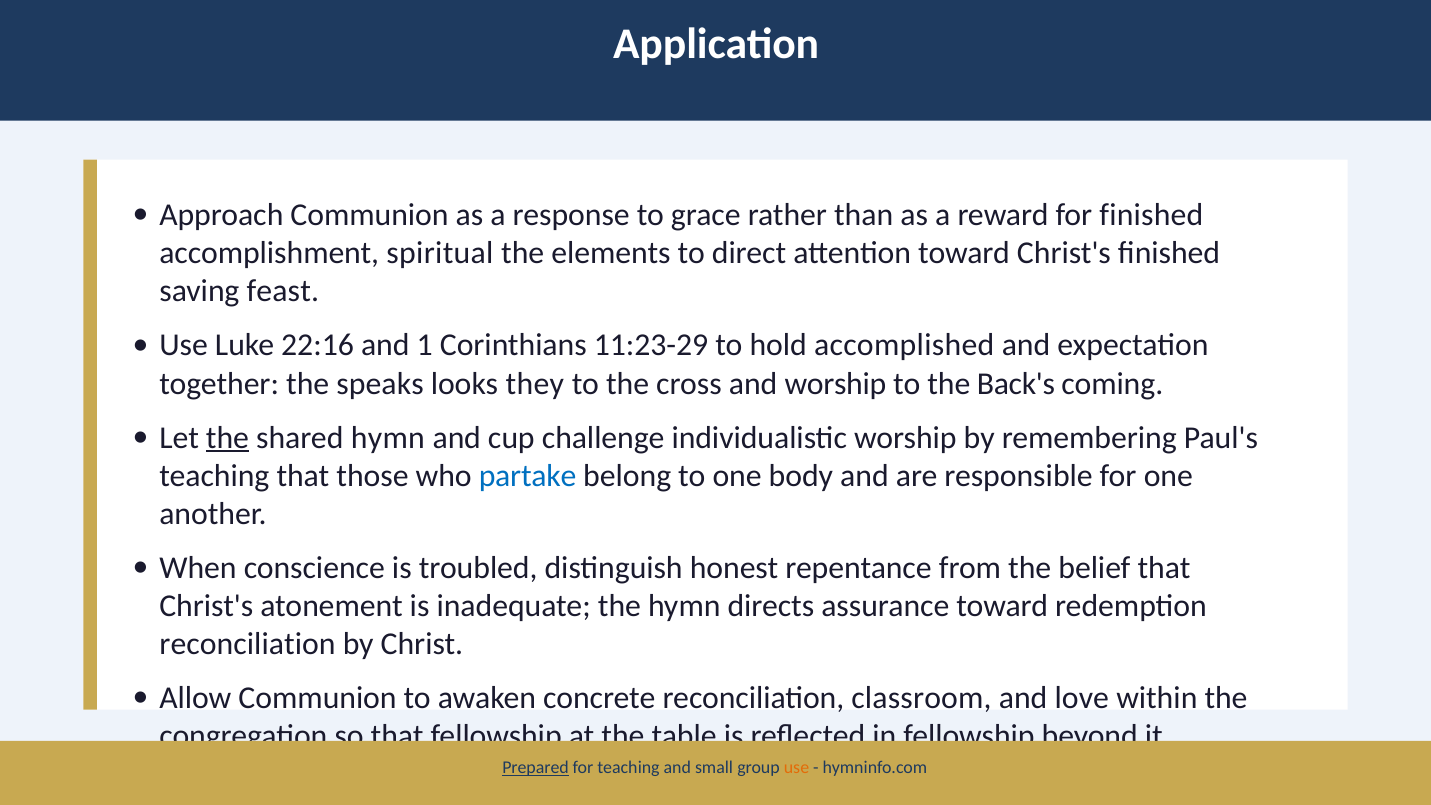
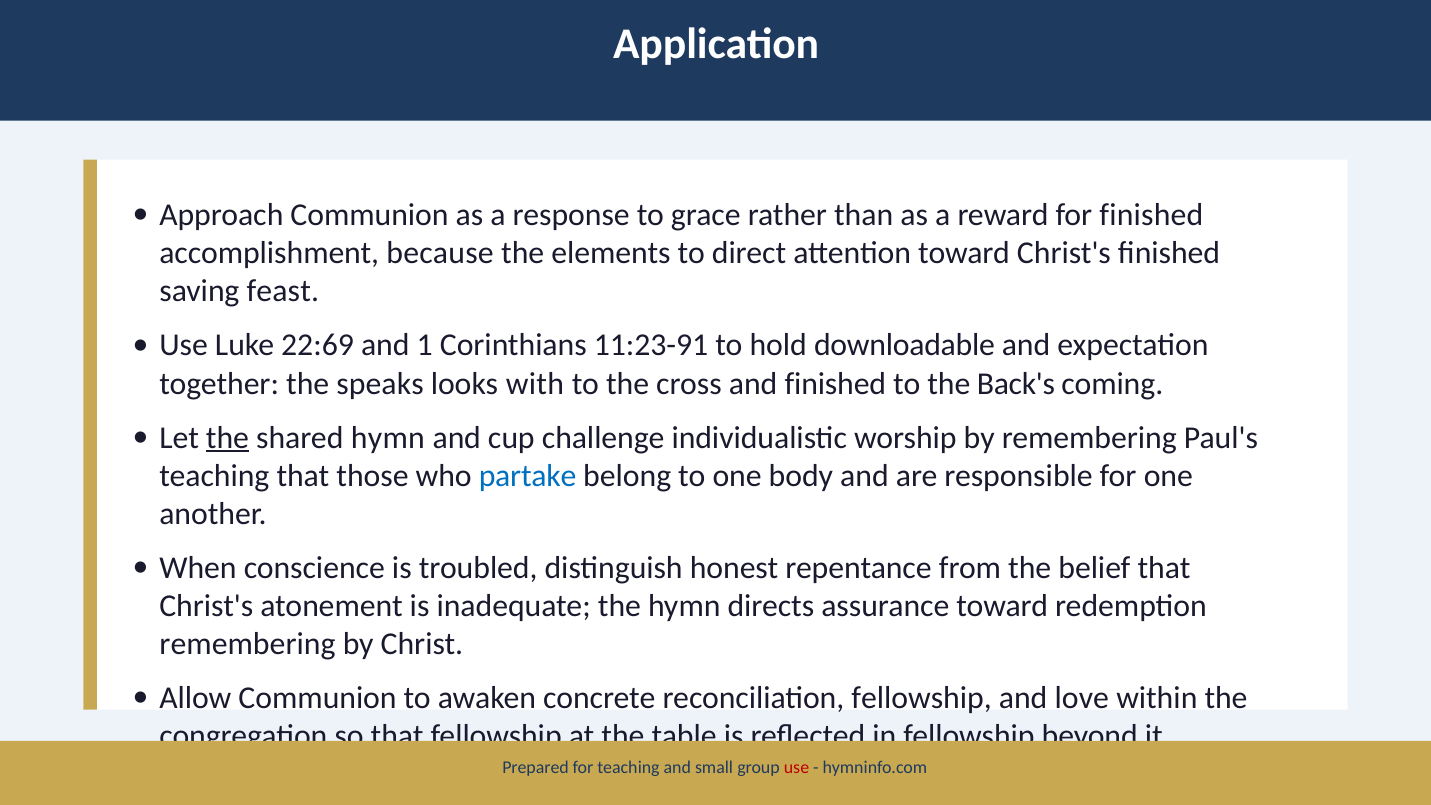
spiritual: spiritual -> because (440, 253)
22:16: 22:16 -> 22:69 (318, 345)
11:23-29: 11:23-29 -> 11:23-91 (651, 345)
accomplished: accomplished -> downloadable (904, 345)
they: they -> with (535, 384)
and worship: worship -> finished (835, 384)
reconciliation: reconciliation -> remembering (248, 644)
reconciliation classroom: classroom -> fellowship (922, 698)
Prepared underline: present -> none (536, 768)
use colour: orange -> red (796, 768)
